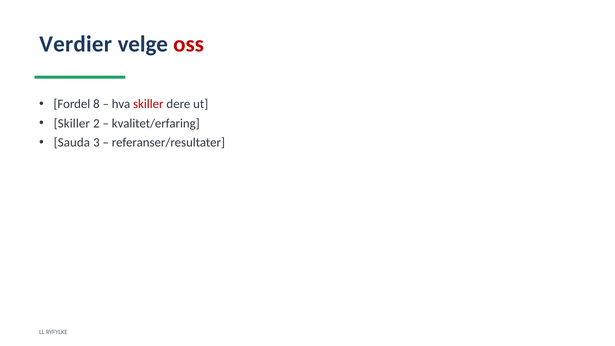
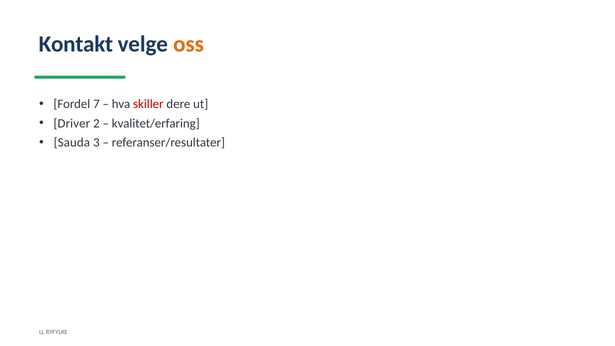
Verdier: Verdier -> Kontakt (76, 44)
oss colour: red -> orange (189, 44)
8: 8 -> 7 (96, 104)
Skiller: Skiller -> Driver (72, 123)
